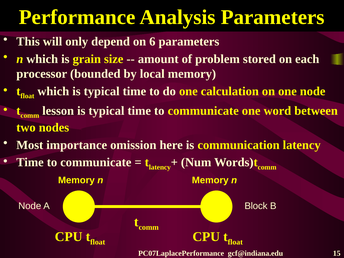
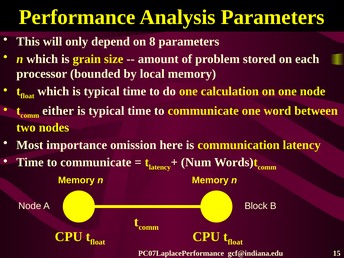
6: 6 -> 8 (152, 42)
lesson: lesson -> either (58, 111)
